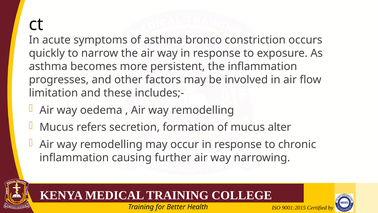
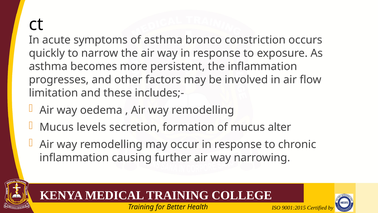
refers: refers -> levels (91, 127)
